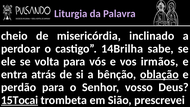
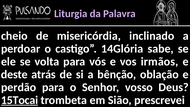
14Brilha: 14Brilha -> 14Glória (122, 49)
entra: entra -> deste (14, 74)
oblação underline: present -> none (159, 74)
